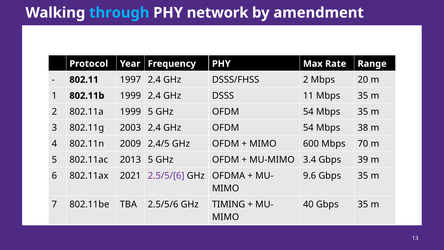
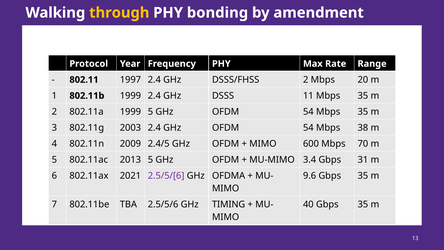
through colour: light blue -> yellow (119, 13)
network: network -> bonding (217, 13)
39: 39 -> 31 (363, 160)
